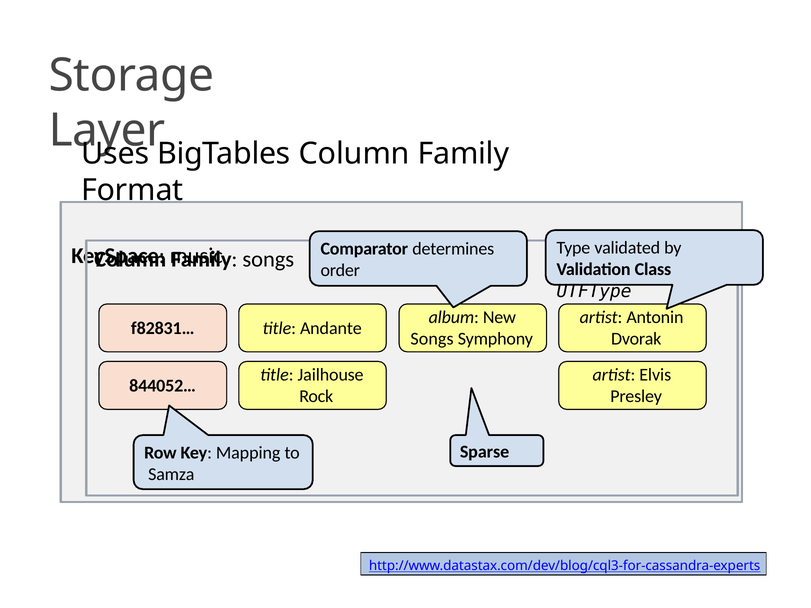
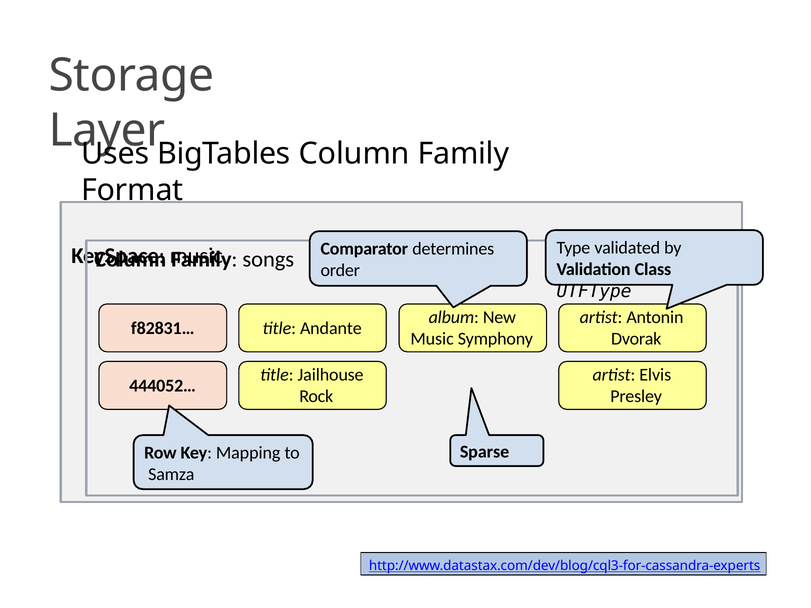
Songs: Songs -> Music (432, 339)
844052…: 844052… -> 444052… (163, 386)
